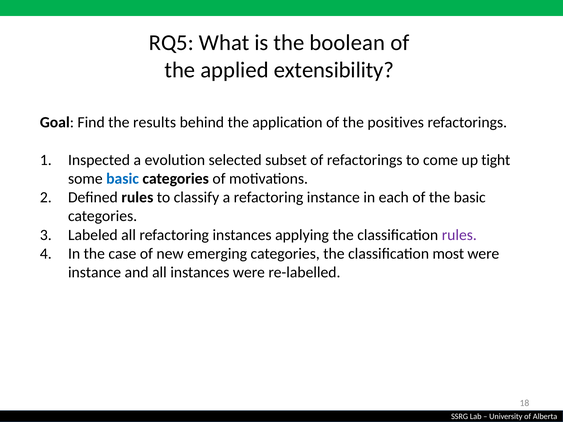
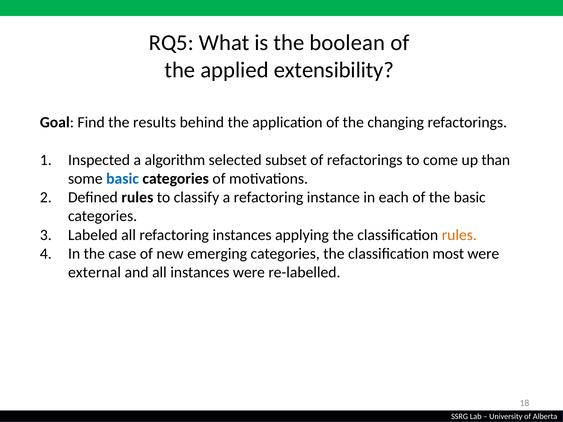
positives: positives -> changing (396, 122)
evolution: evolution -> algorithm (175, 160)
tight: tight -> than (496, 160)
rules colour: purple -> orange (459, 235)
instance: instance -> external (94, 273)
